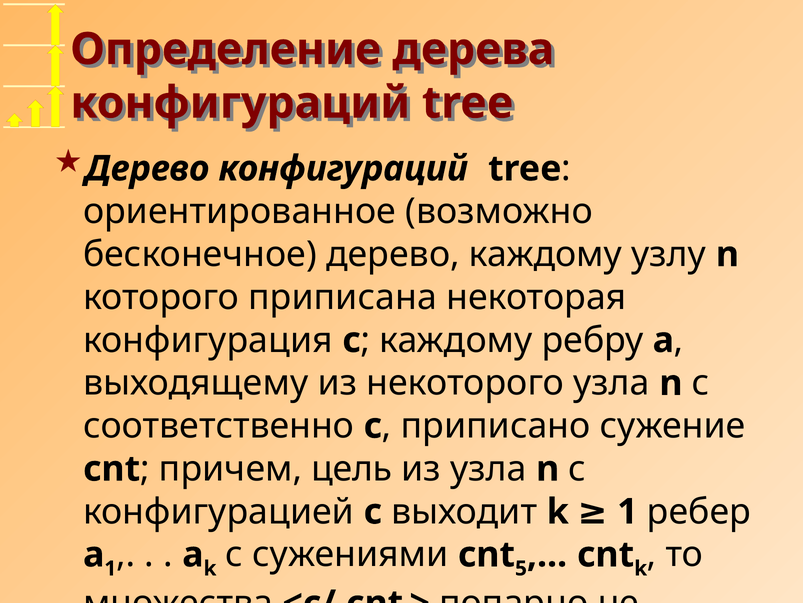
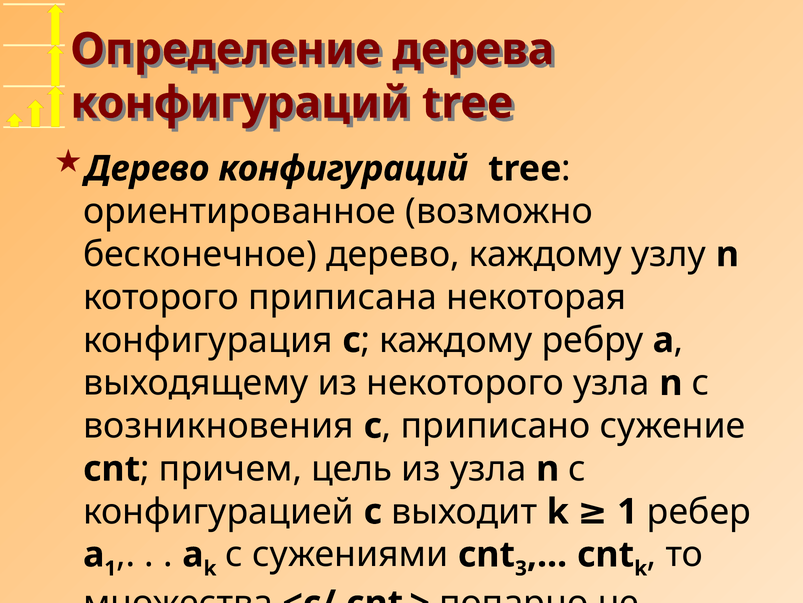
соответственно: соответственно -> возникновения (218, 425)
5: 5 -> 3 (521, 568)
